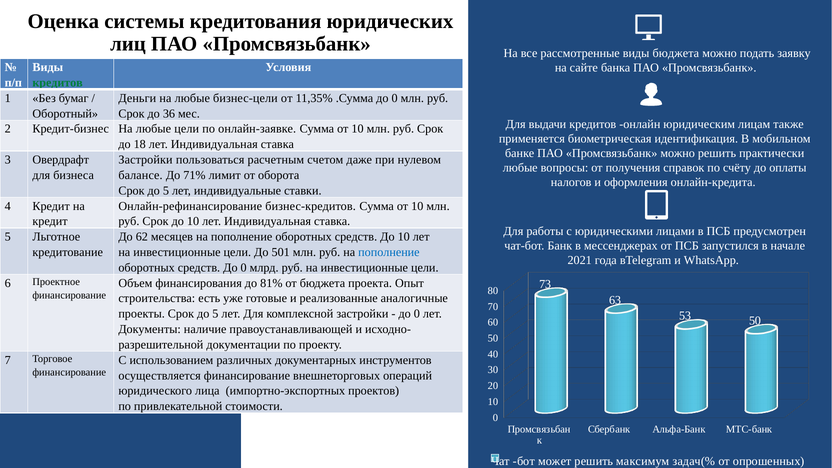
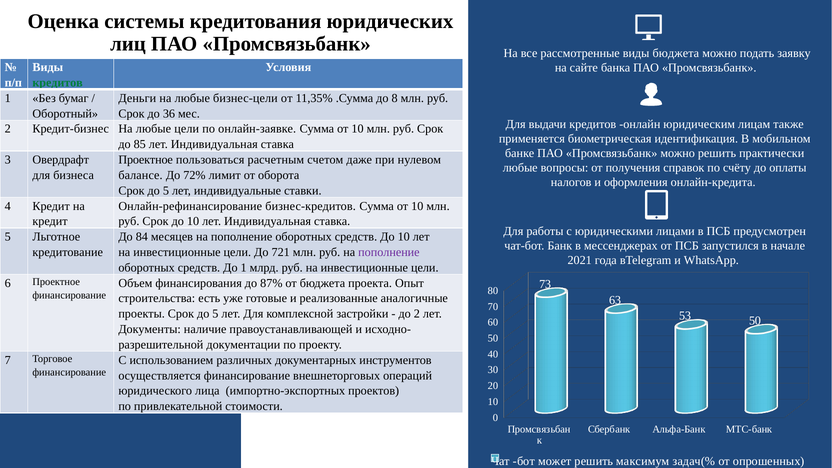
.Сумма до 0: 0 -> 8 (395, 98)
18: 18 -> 85 (140, 144)
Застройки: Застройки -> Проектное (146, 160)
71%: 71% -> 72% (194, 175)
62: 62 -> 84 (142, 237)
501: 501 -> 721 (281, 252)
пополнение colour: blue -> purple (389, 252)
средств До 0: 0 -> 1 (244, 268)
81%: 81% -> 87% (271, 283)
0: 0 -> 2 (417, 314)
